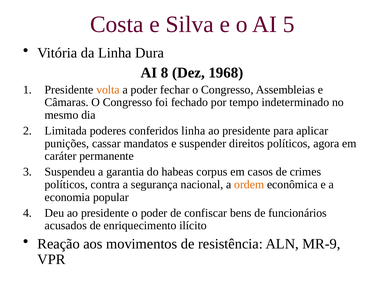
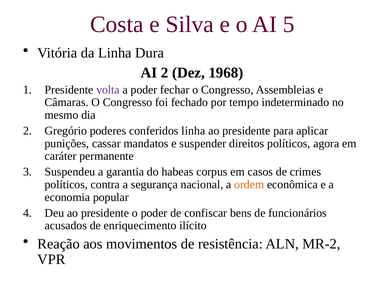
AI 8: 8 -> 2 (165, 73)
volta colour: orange -> purple (108, 90)
Limitada: Limitada -> Gregório (66, 131)
MR-9: MR-9 -> MR-2 (321, 244)
